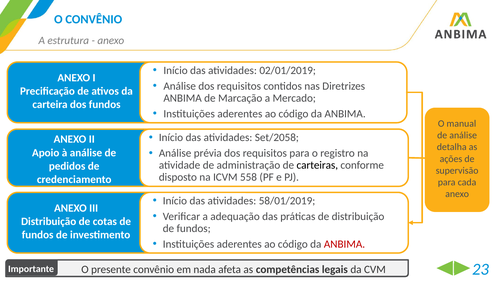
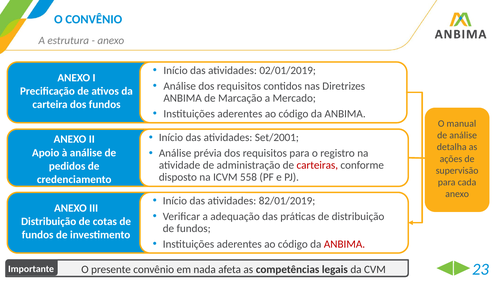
Set/2058: Set/2058 -> Set/2001 (277, 137)
carteiras colour: black -> red (317, 165)
58/01/2019: 58/01/2019 -> 82/01/2019 (287, 201)
